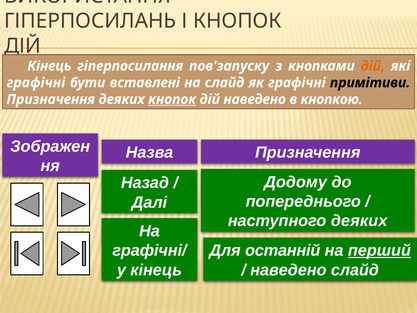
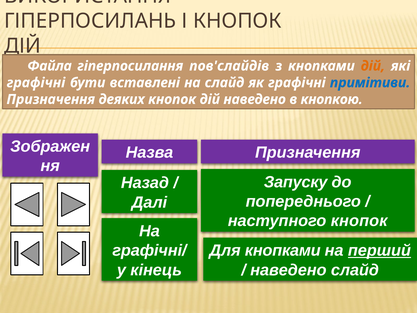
Кінець: Кінець -> Файла (49, 66)
пов'запуску: пов'запуску -> пов'слайдів (229, 66)
примітиви colour: black -> blue (370, 83)
кнопок underline: present -> none (172, 99)
Додому: Додому -> Запуску (296, 182)
наступного деяких: деяких -> кнопок (359, 221)
Для останній: останній -> кнопками (283, 250)
